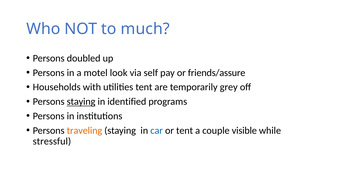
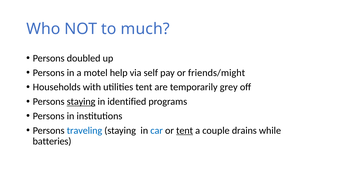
look: look -> help (119, 73)
friends/assure: friends/assure -> friends/might (217, 73)
traveling colour: orange -> blue (84, 131)
tent underline: none -> present (185, 131)
visible: visible -> drains (244, 131)
stressful: stressful -> batteries (52, 141)
